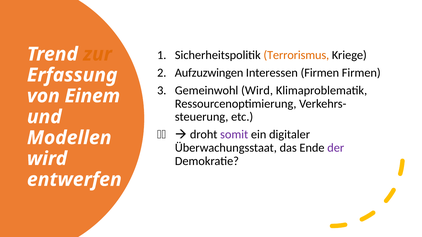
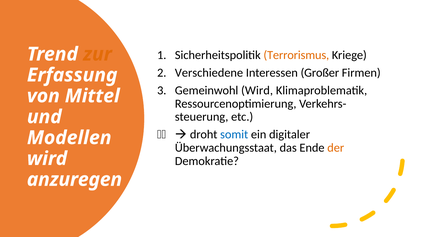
Aufzuzwingen: Aufzuzwingen -> Verschiedene (209, 73)
Interessen Firmen: Firmen -> Großer (320, 73)
Einem: Einem -> Mittel (92, 96)
somit colour: purple -> blue (234, 135)
der colour: purple -> orange (336, 148)
entwerfen: entwerfen -> anzuregen (74, 180)
